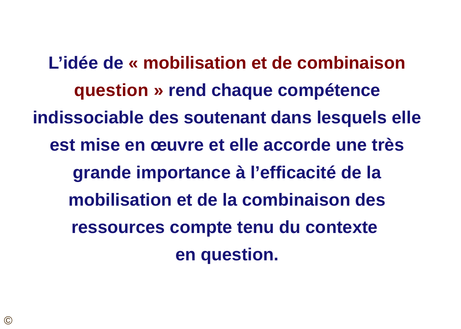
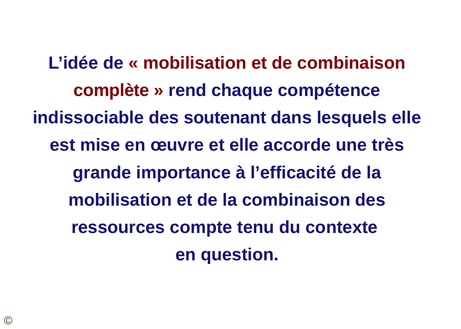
question: question -> complète (111, 91)
